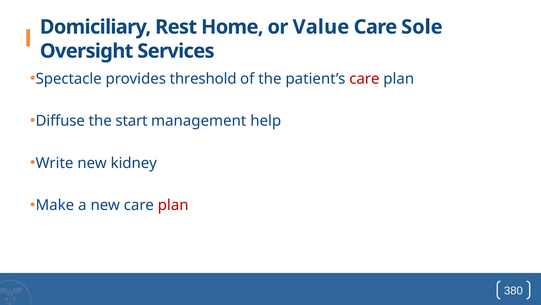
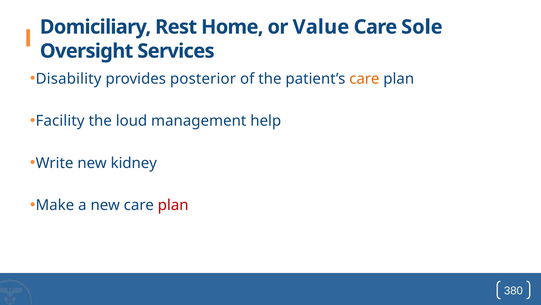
Spectacle: Spectacle -> Disability (69, 79)
threshold: threshold -> posterior (203, 79)
care colour: red -> orange (364, 79)
Diffuse: Diffuse -> Facility (60, 121)
start: start -> loud (131, 121)
